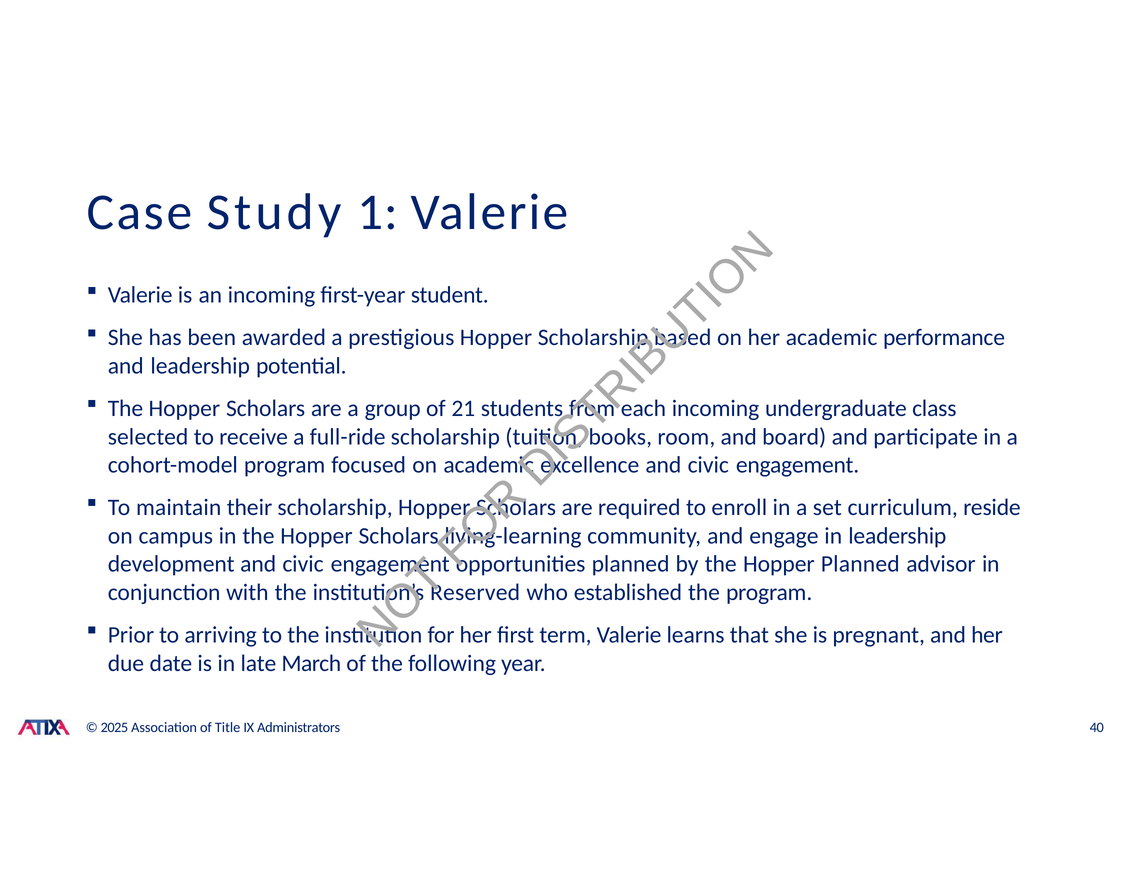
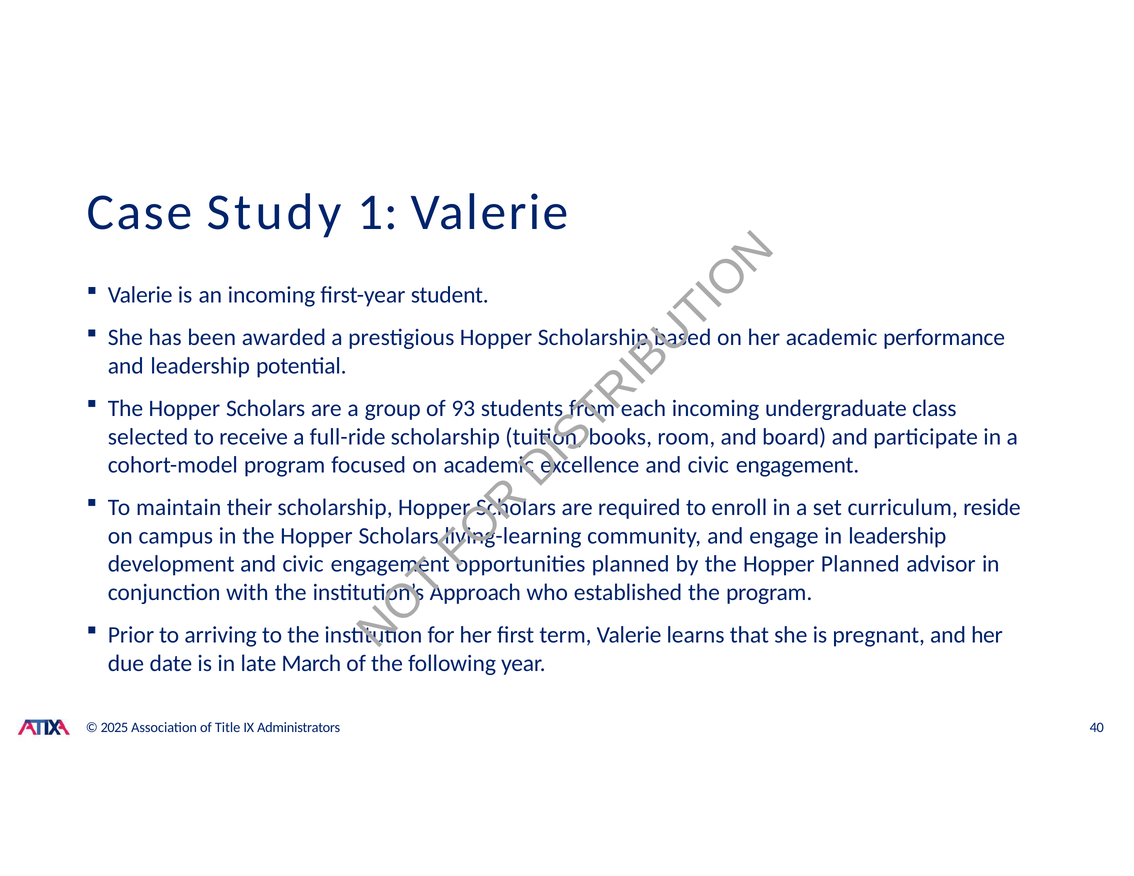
21: 21 -> 93 (463, 409)
Reserved: Reserved -> Approach (475, 593)
